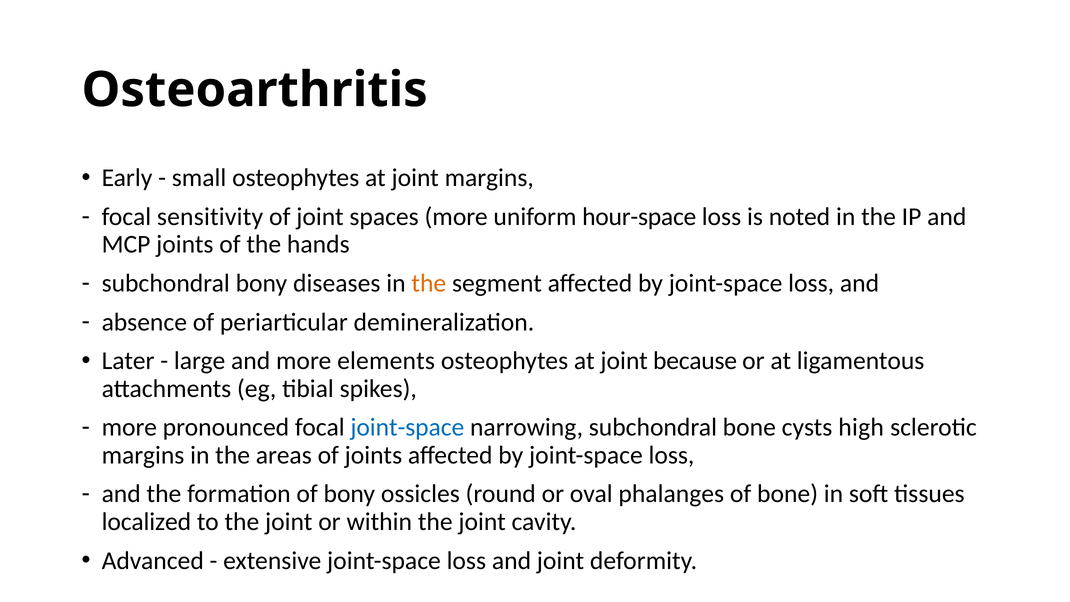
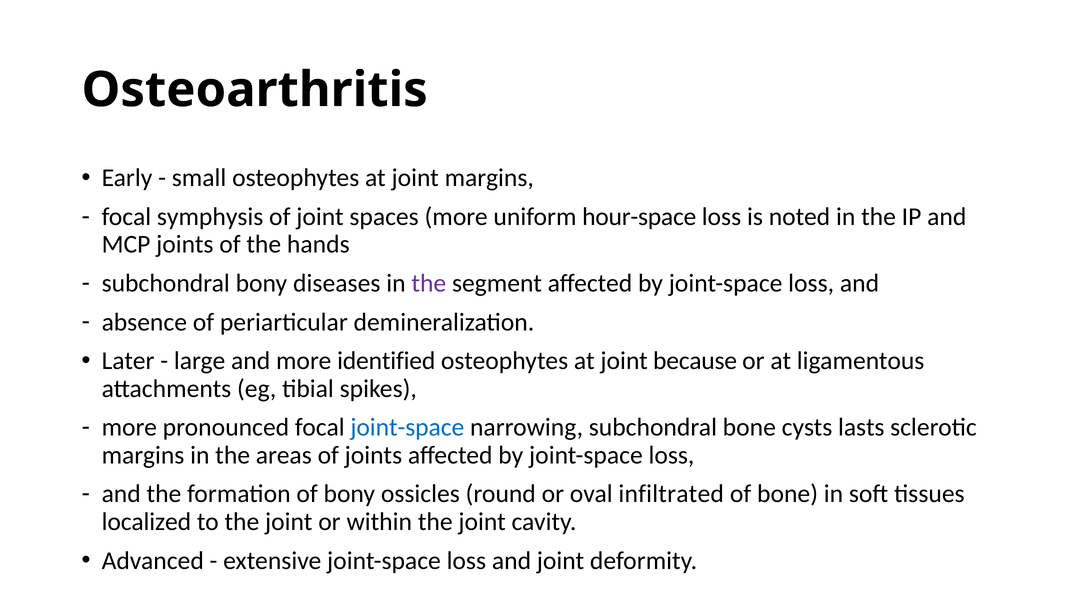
sensitivity: sensitivity -> symphysis (210, 217)
the colour: orange -> purple (429, 283)
elements: elements -> identified (386, 361)
high: high -> lasts (861, 427)
phalanges: phalanges -> infiltrated (671, 494)
